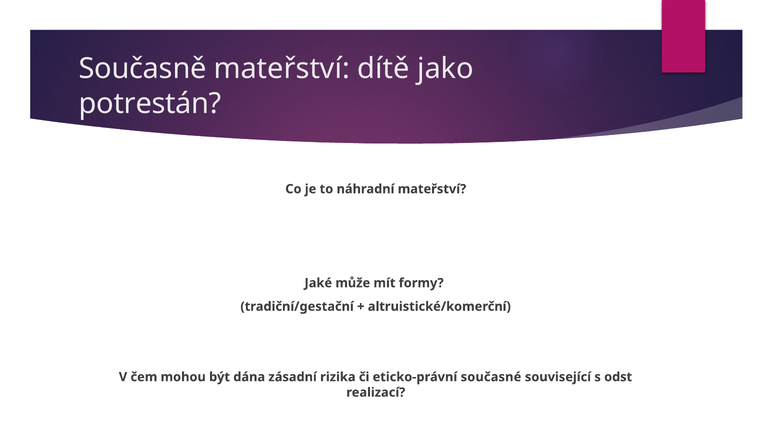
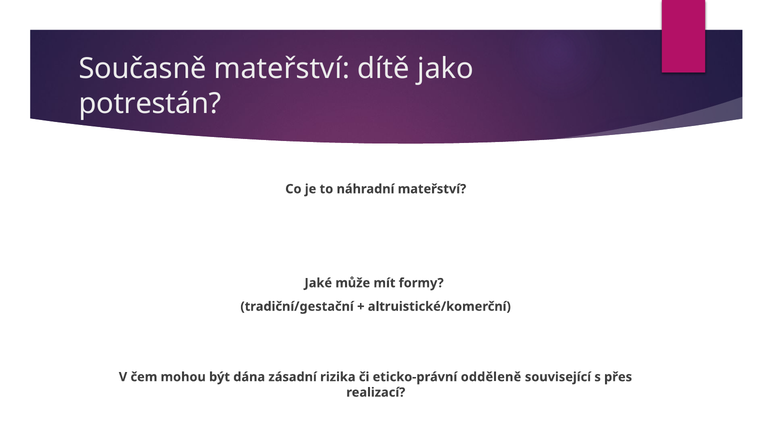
současné: současné -> odděleně (491, 377)
odst: odst -> přes (618, 377)
